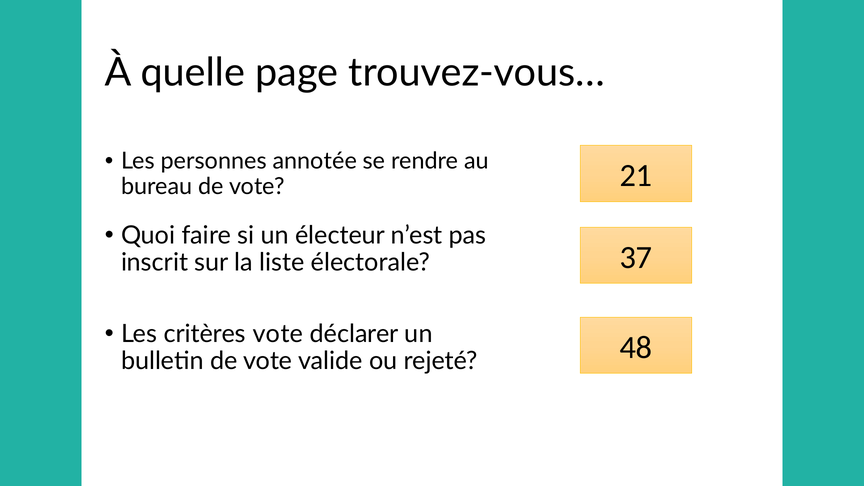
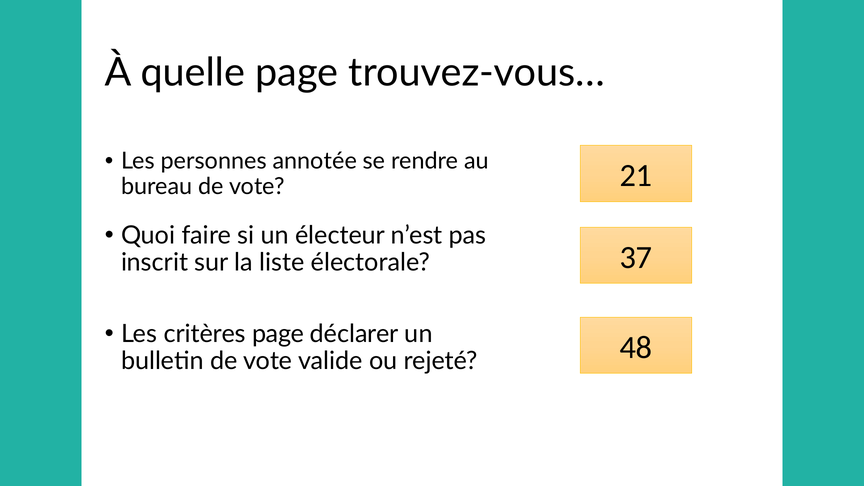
critères vote: vote -> page (278, 334)
